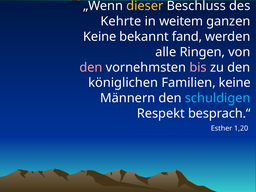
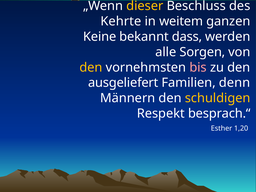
fand: fand -> dass (187, 37)
Ringen: Ringen -> Sorgen (202, 52)
den colour: pink -> yellow (91, 67)
königlichen: königlichen -> ausgeliefert (123, 83)
Familien keine: keine -> denn (235, 83)
schuldigen colour: light blue -> yellow (218, 98)
